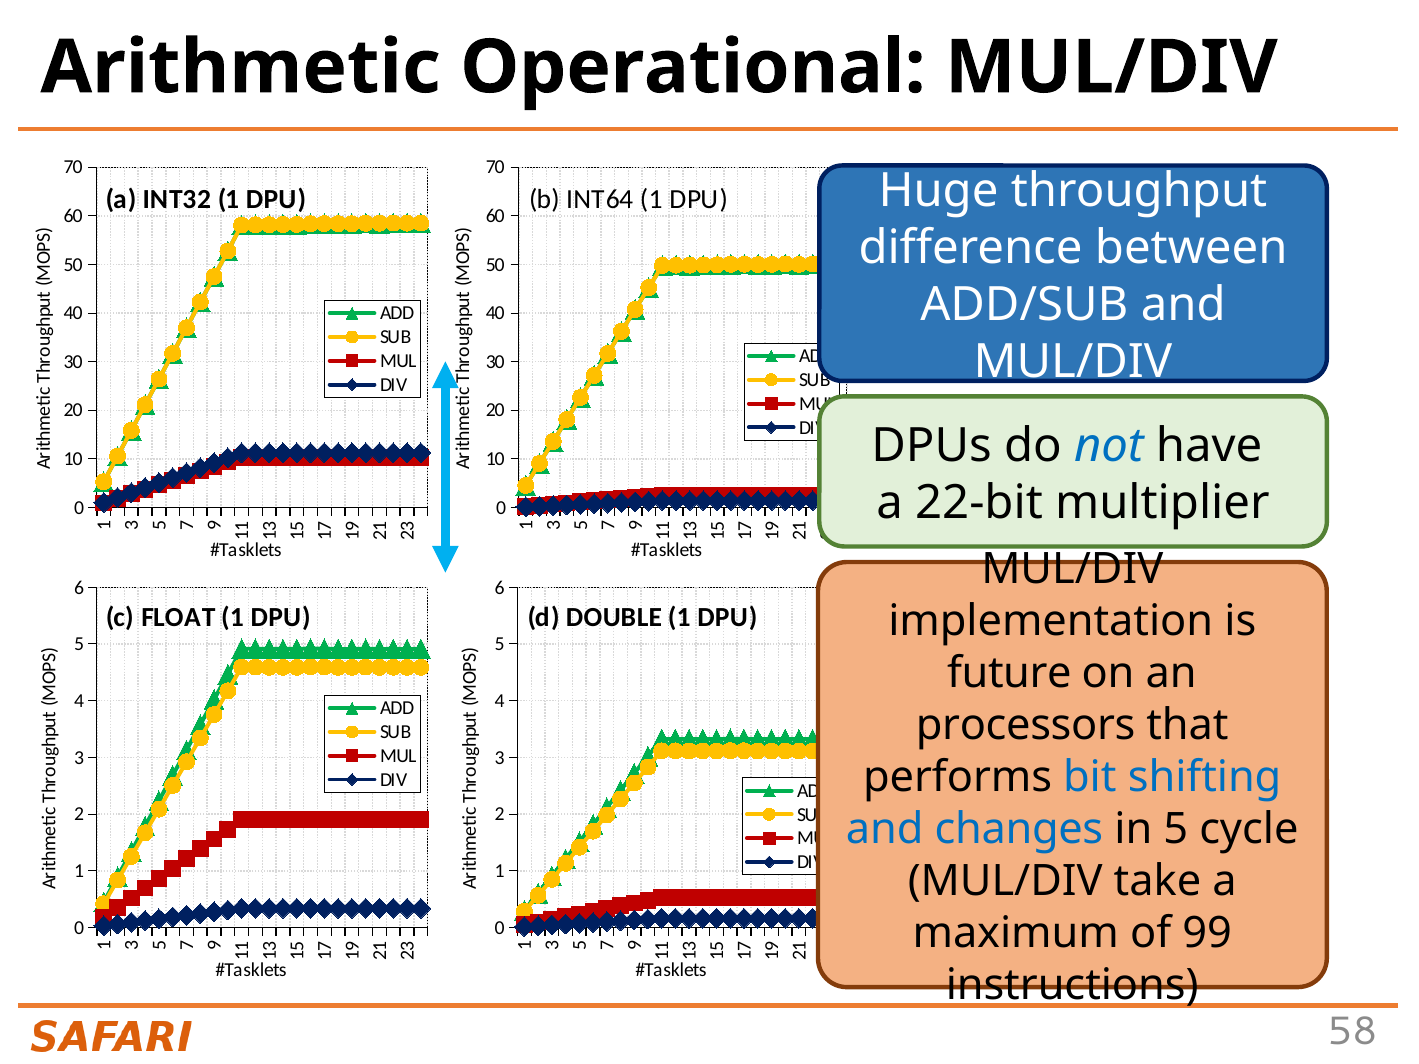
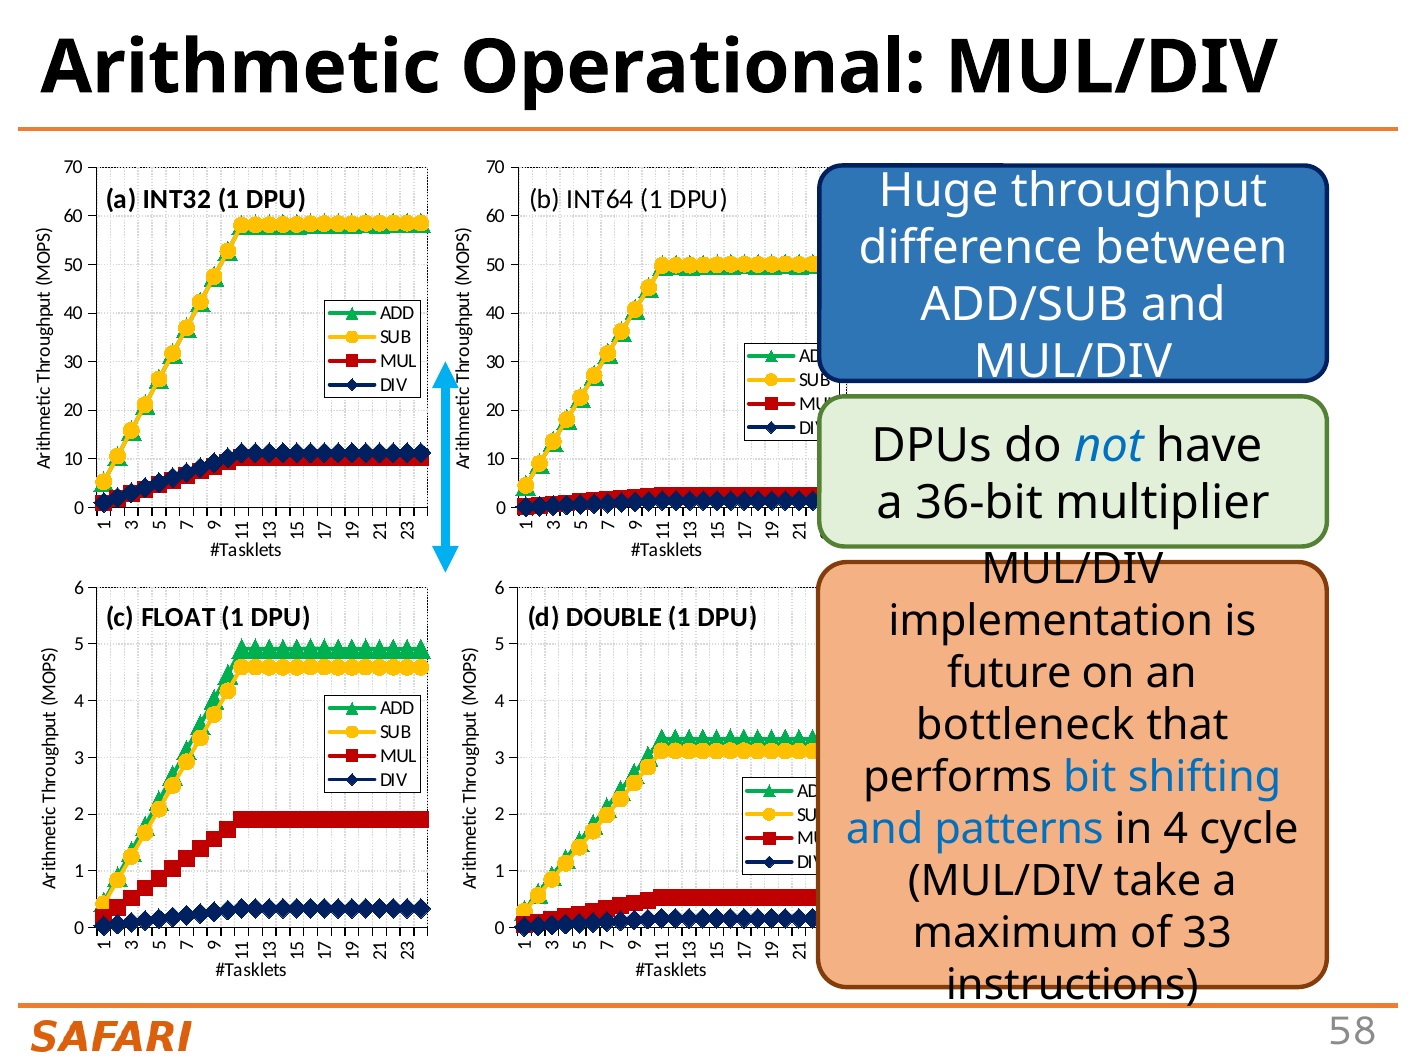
22-bit: 22-bit -> 36-bit (979, 503)
processors: processors -> bottleneck (1025, 726)
changes: changes -> patterns (1019, 830)
in 5: 5 -> 4 (1176, 830)
99: 99 -> 33 (1207, 934)
